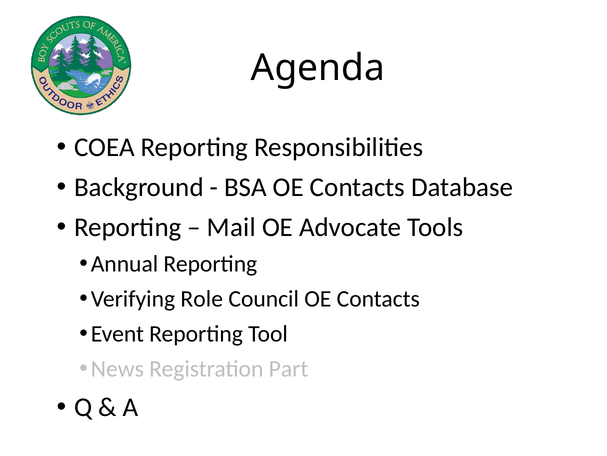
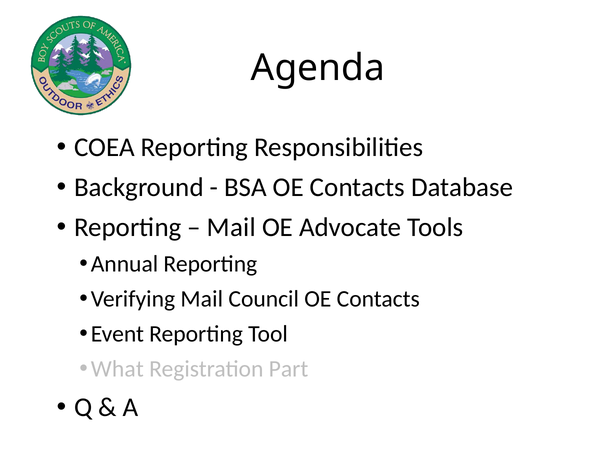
Verifying Role: Role -> Mail (202, 299)
News: News -> What (117, 368)
